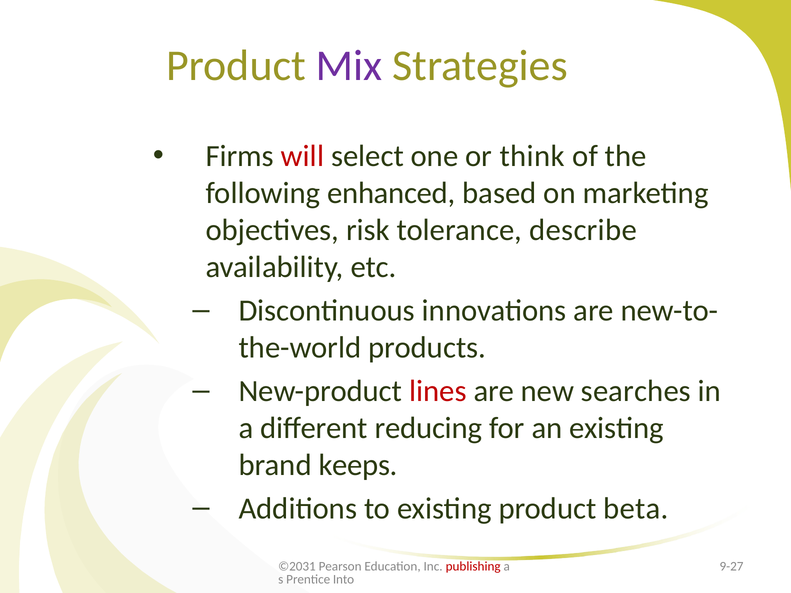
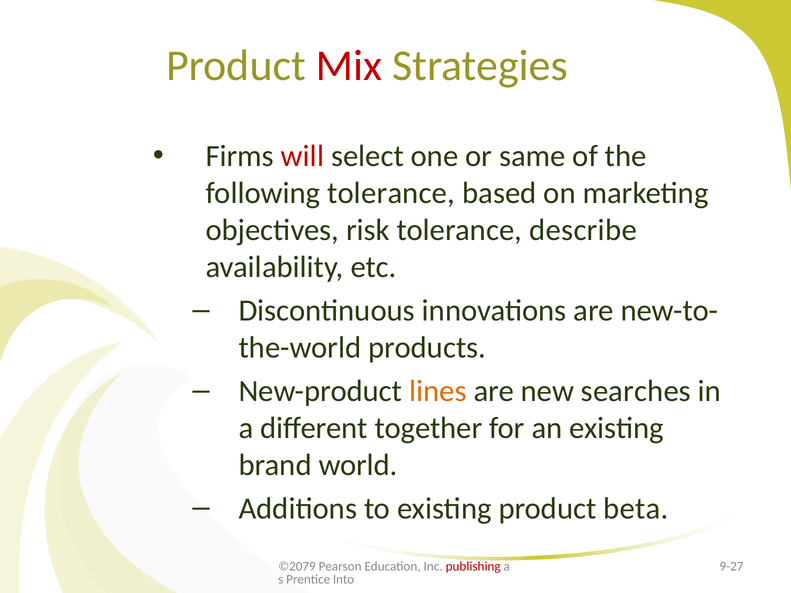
Mix colour: purple -> red (349, 66)
think: think -> same (532, 156)
following enhanced: enhanced -> tolerance (391, 193)
lines colour: red -> orange (438, 391)
reducing: reducing -> together (428, 428)
keeps: keeps -> world (358, 465)
©2031: ©2031 -> ©2079 (297, 566)
